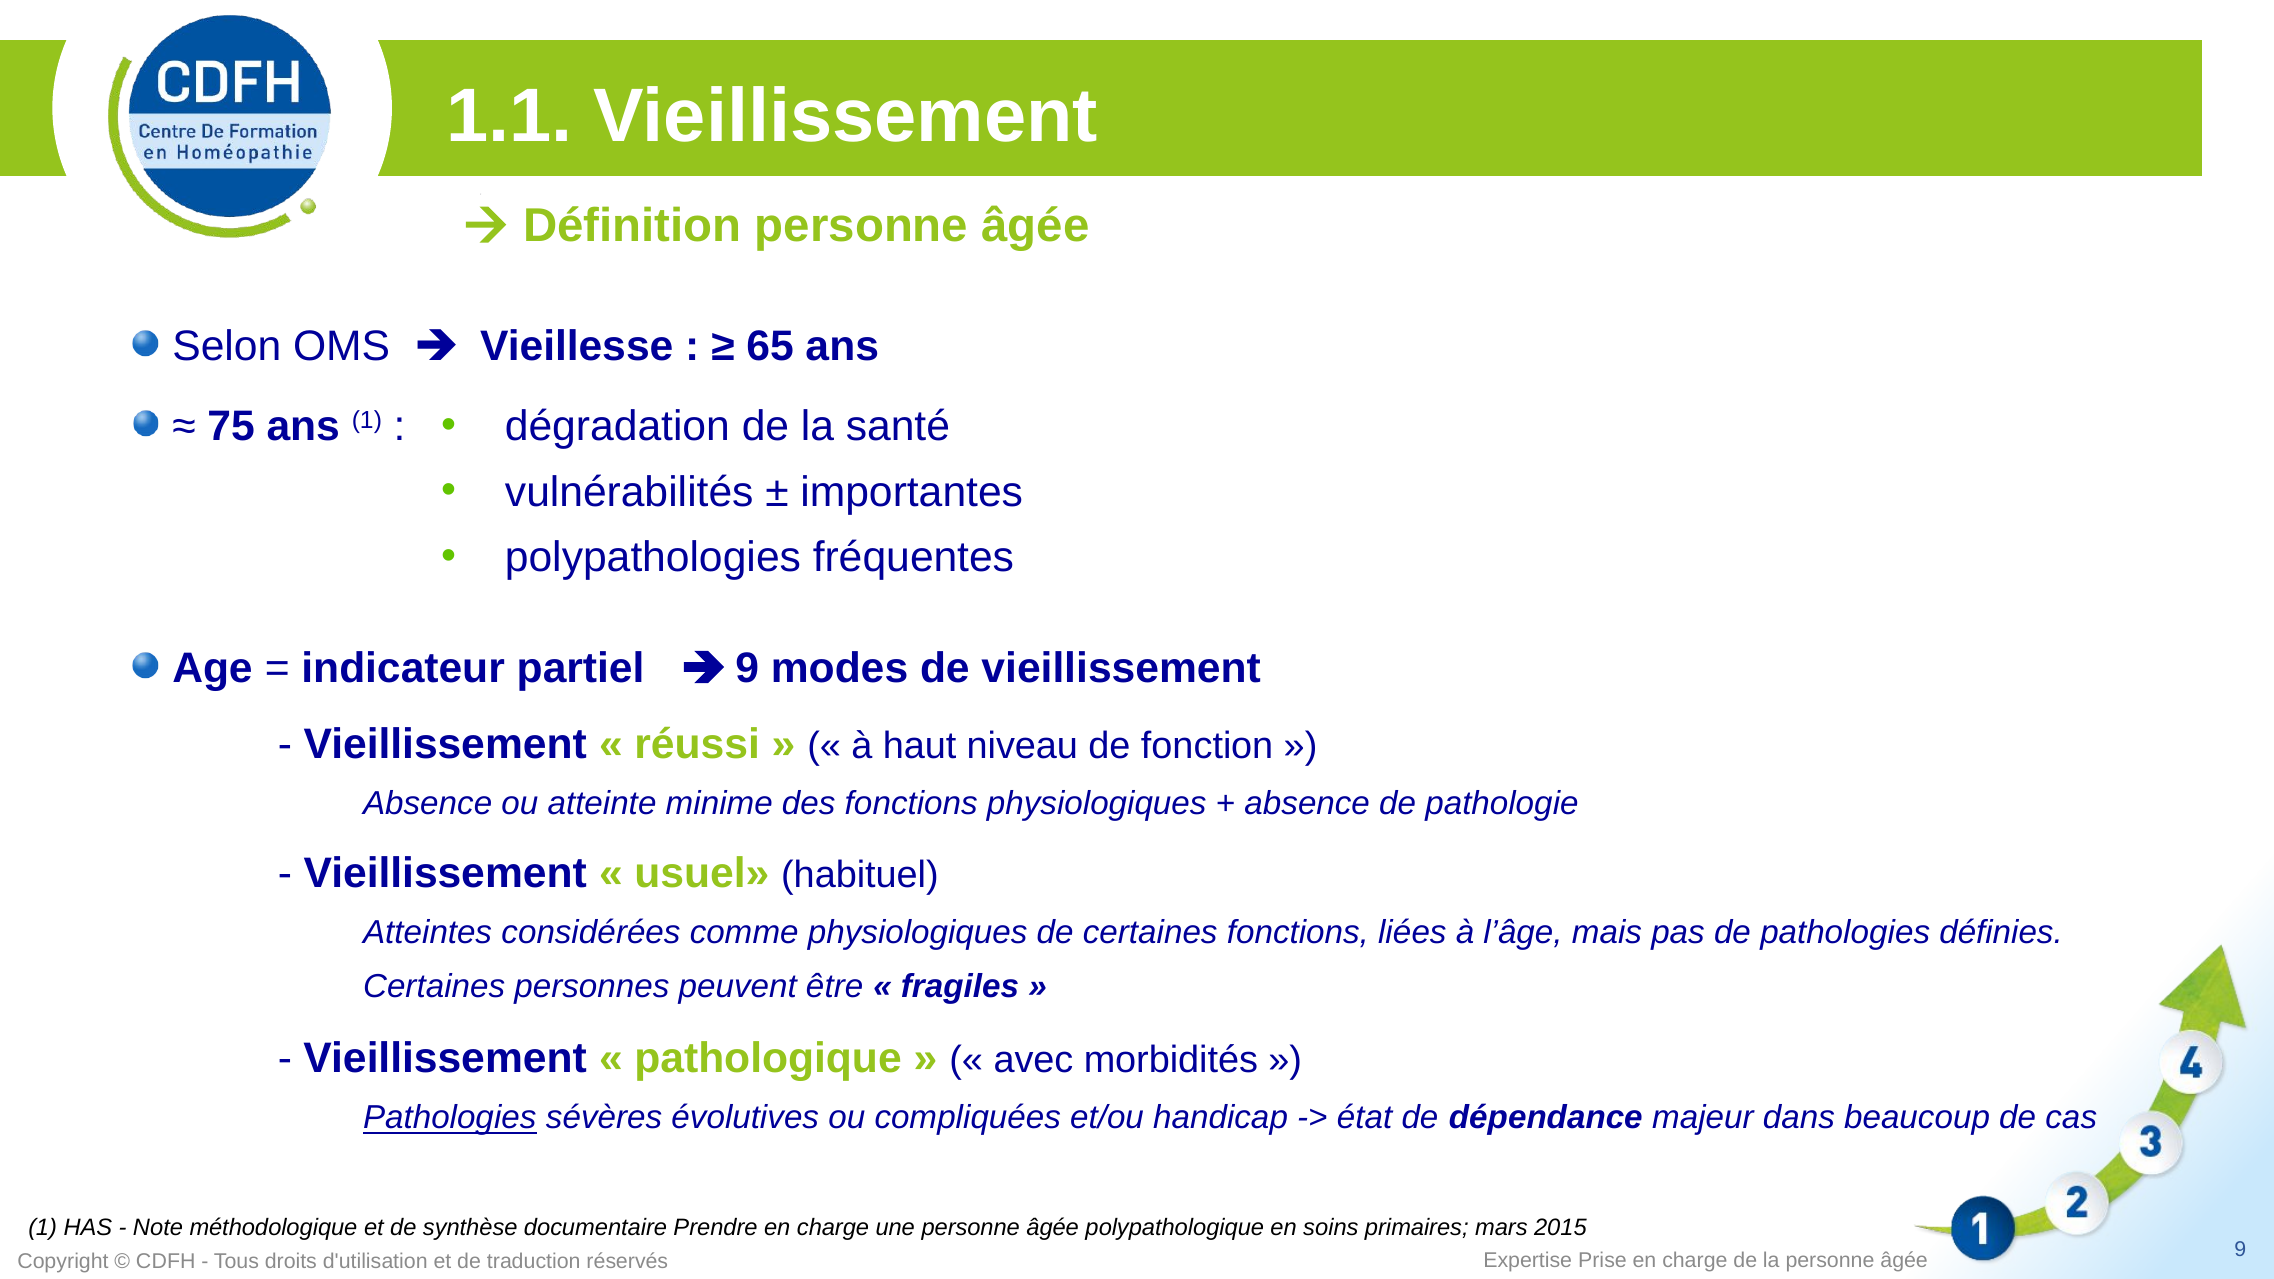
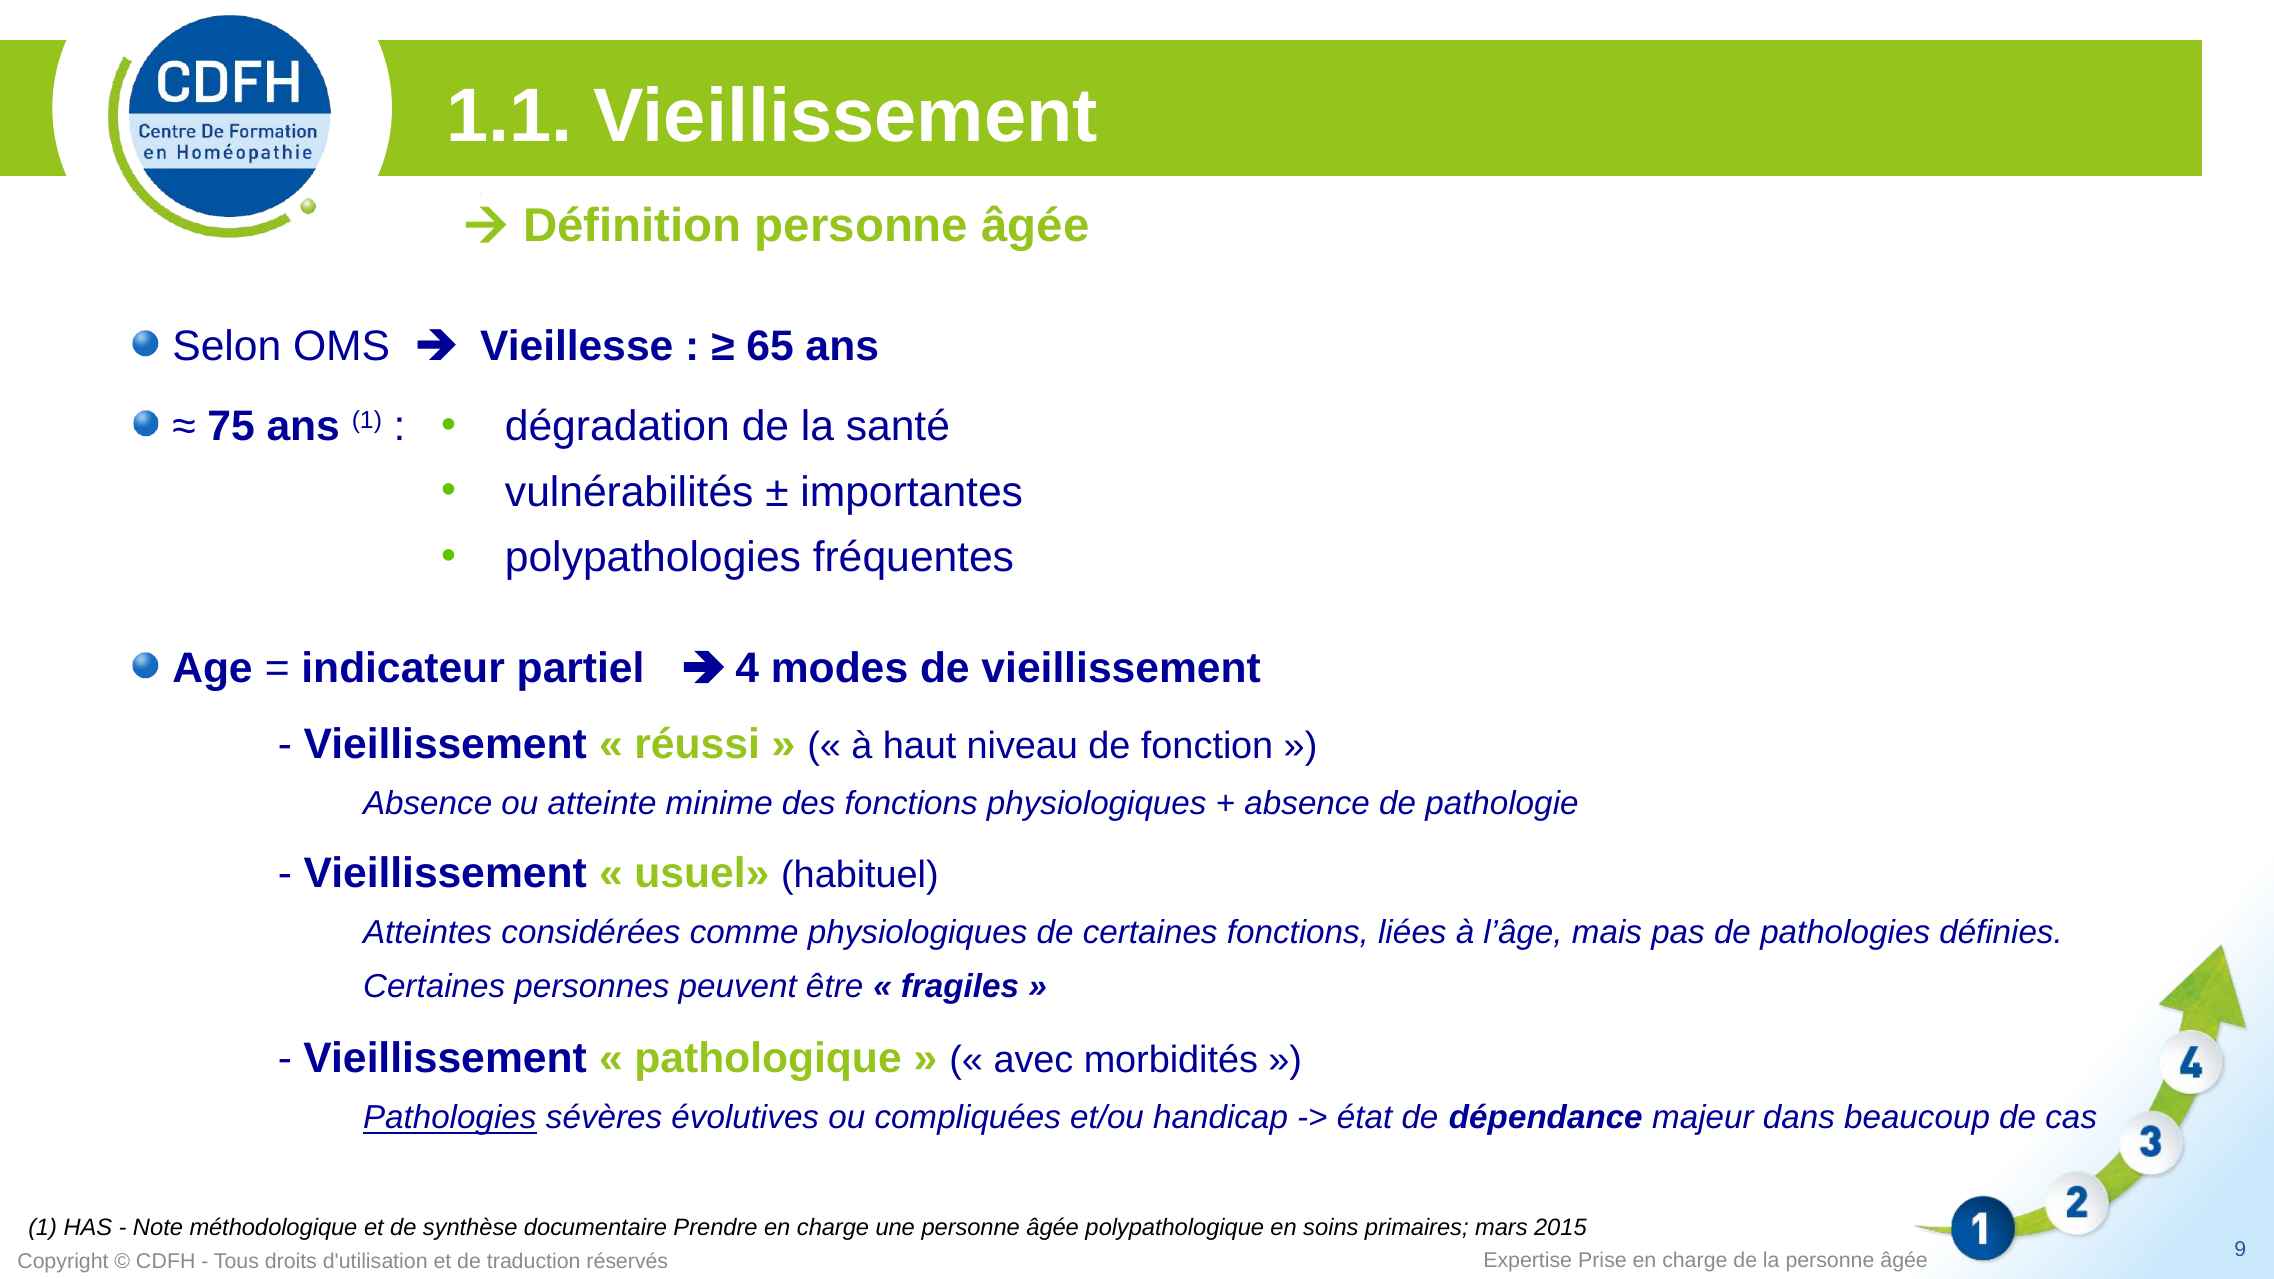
9: 9 -> 4 (747, 668)
